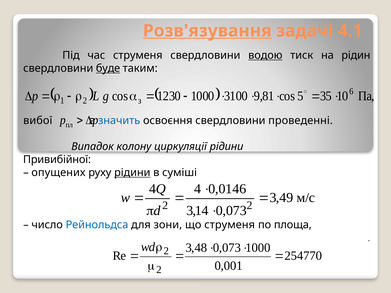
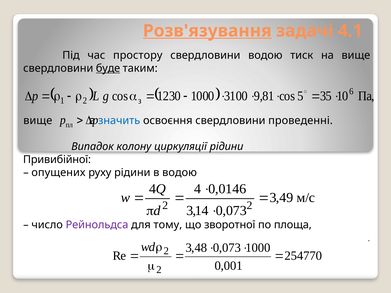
час струменя: струменя -> простору (138, 55)
водою underline: present -> none (265, 55)
на рідин: рідин -> вище (356, 55)
вибої: вибої -> вище (38, 121)
рідини underline: present -> none (132, 173)
в суміші: суміші -> водою (180, 173)
Рейнольдса colour: blue -> purple (97, 225)
зони: зони -> тому (168, 225)
що струменя: струменя -> зворотної (230, 225)
